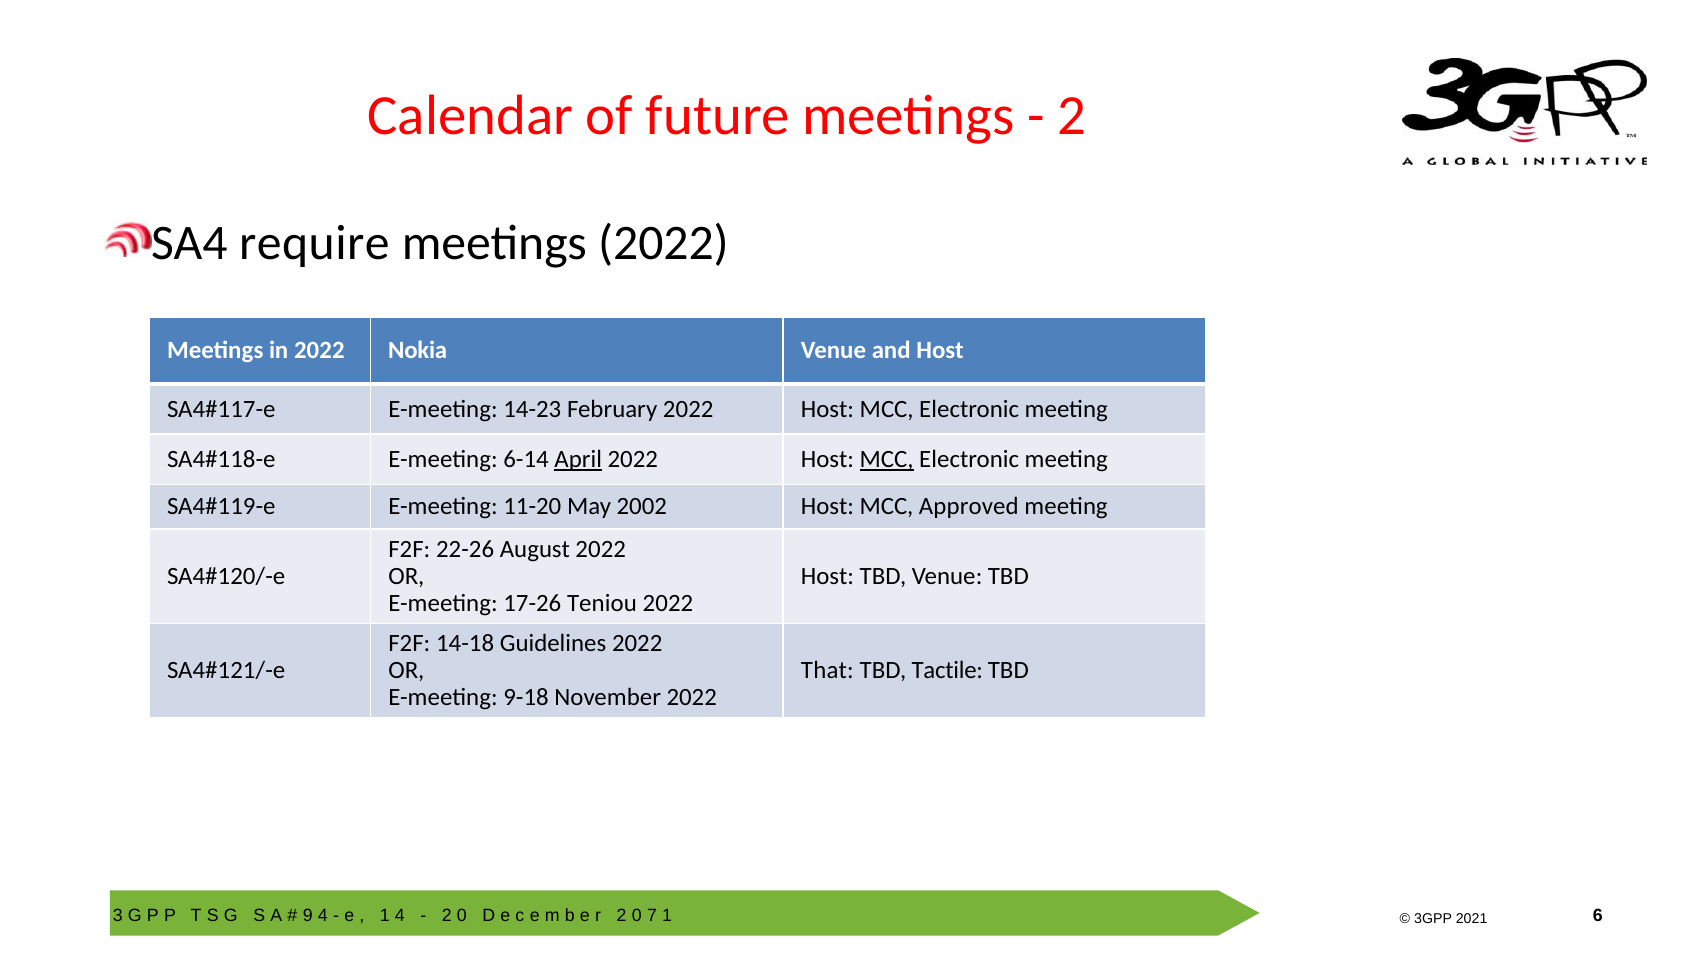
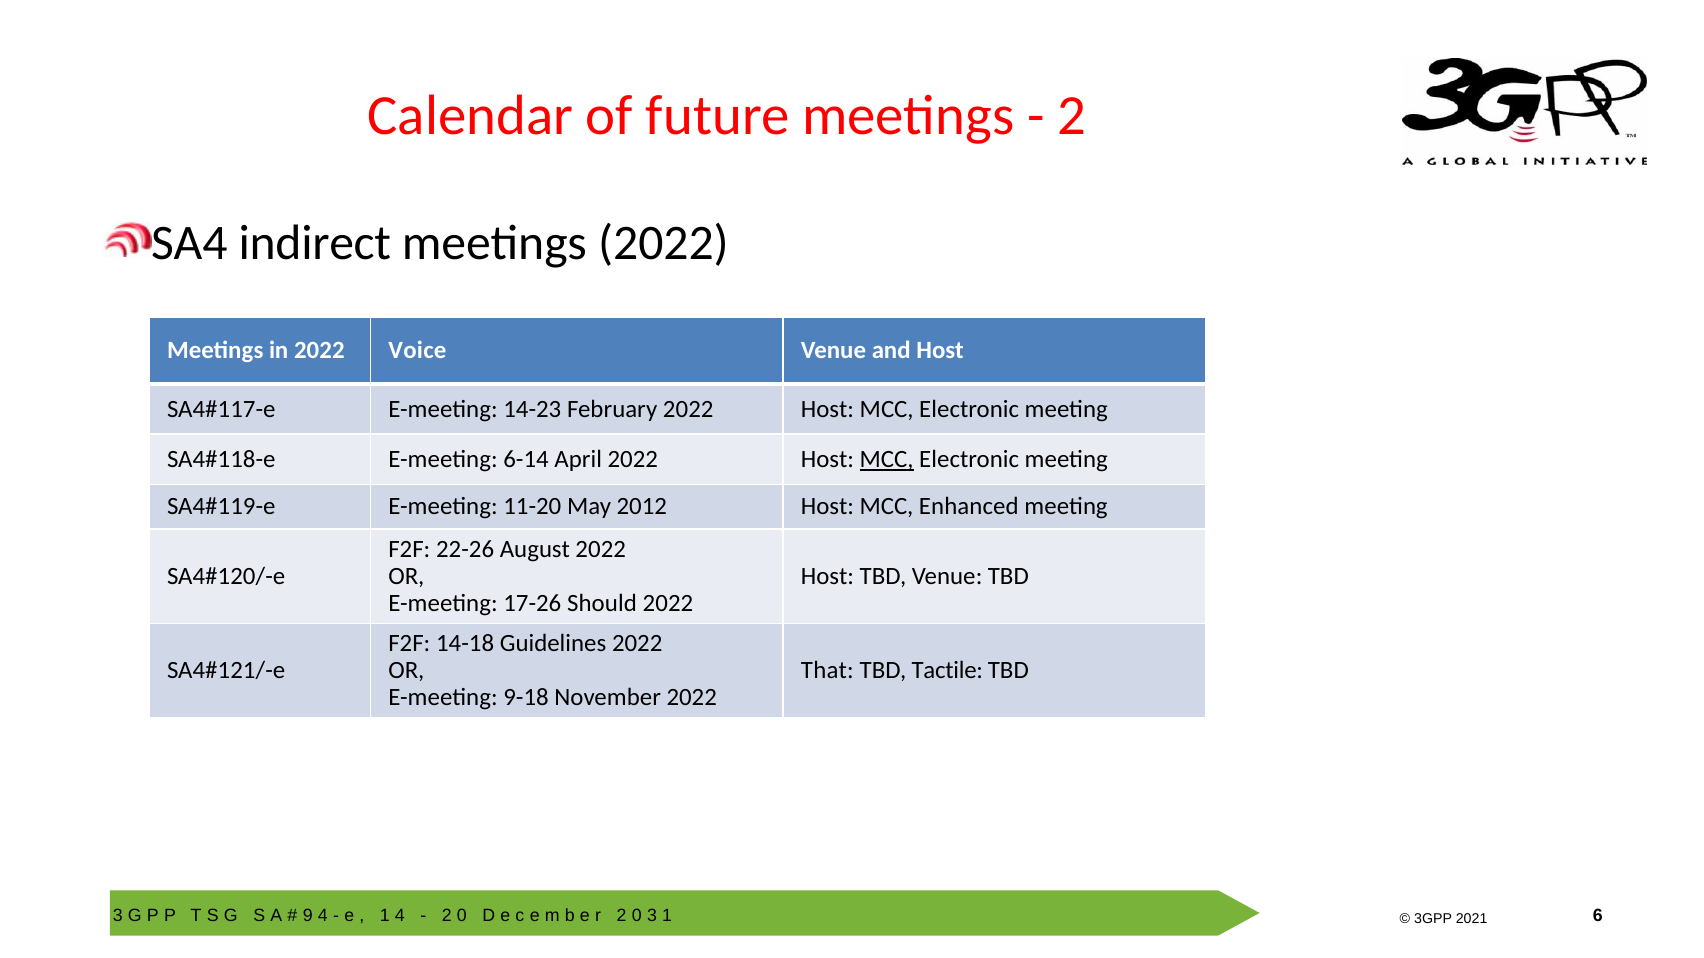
require: require -> indirect (315, 243)
Nokia: Nokia -> Voice (417, 351)
April underline: present -> none (578, 460)
May 2002: 2002 -> 2012 (642, 507)
Approved: Approved -> Enhanced (969, 507)
Teniou: Teniou -> Should (602, 604)
7: 7 -> 3 (652, 917)
